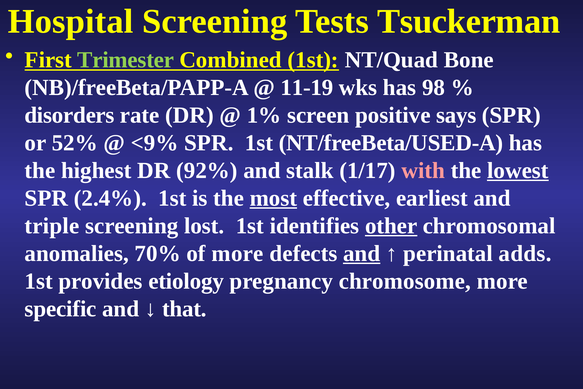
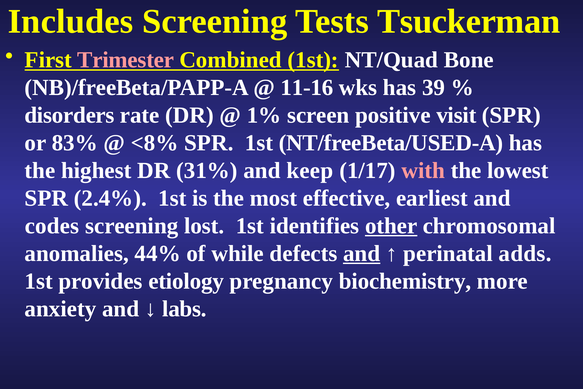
Hospital: Hospital -> Includes (71, 21)
Trimester colour: light green -> pink (126, 60)
11-19: 11-19 -> 11-16 (307, 87)
98: 98 -> 39 (434, 87)
says: says -> visit (456, 115)
52%: 52% -> 83% (75, 143)
<9%: <9% -> <8% (155, 143)
92%: 92% -> 31% (207, 170)
stalk: stalk -> keep (310, 170)
lowest underline: present -> none (518, 170)
most underline: present -> none (273, 198)
triple: triple -> codes (52, 226)
70%: 70% -> 44% (158, 253)
of more: more -> while (238, 253)
chromosome: chromosome -> biochemistry (405, 281)
specific: specific -> anxiety (60, 309)
that: that -> labs (184, 309)
